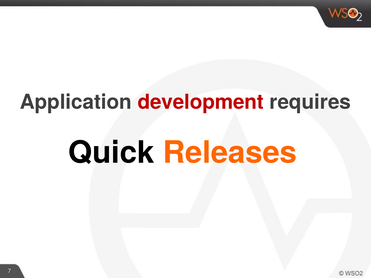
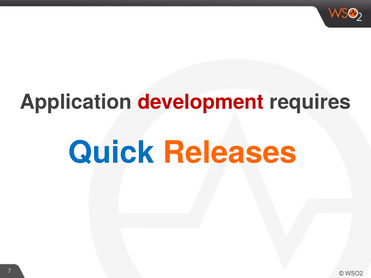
Quick colour: black -> blue (111, 153)
